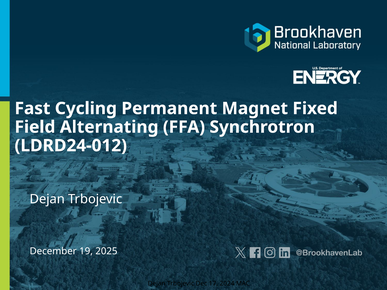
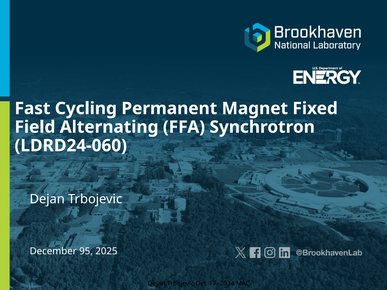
LDRD24-012: LDRD24-012 -> LDRD24-060 (71, 146)
19: 19 -> 95 (86, 251)
